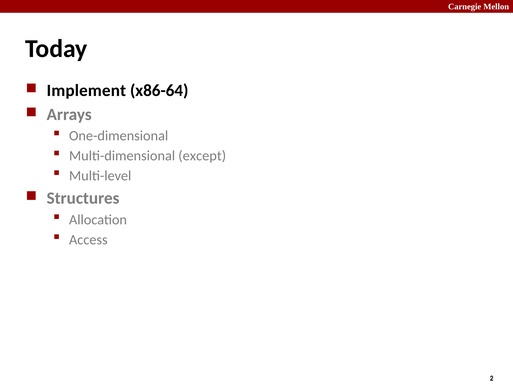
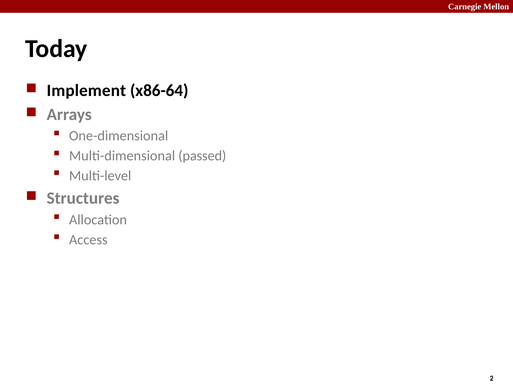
except: except -> passed (202, 156)
